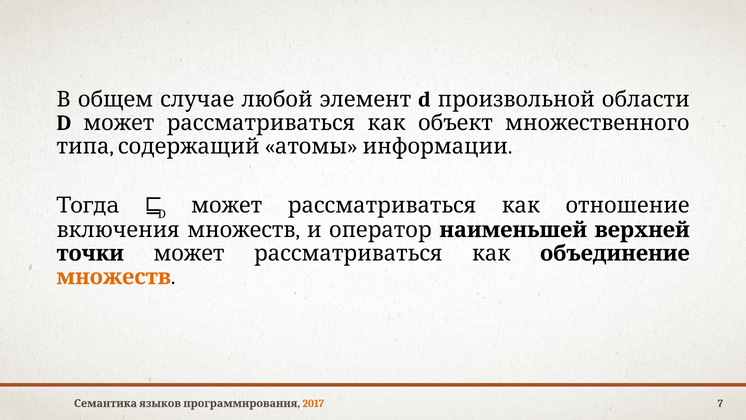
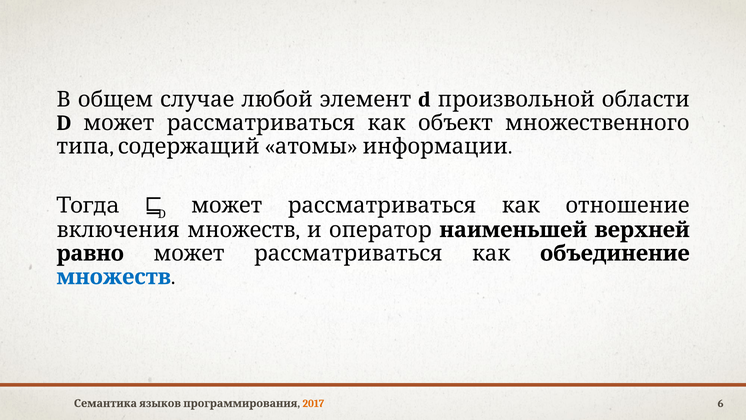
точки: точки -> равно (90, 253)
множеств colour: orange -> blue (114, 277)
7: 7 -> 6 (721, 403)
